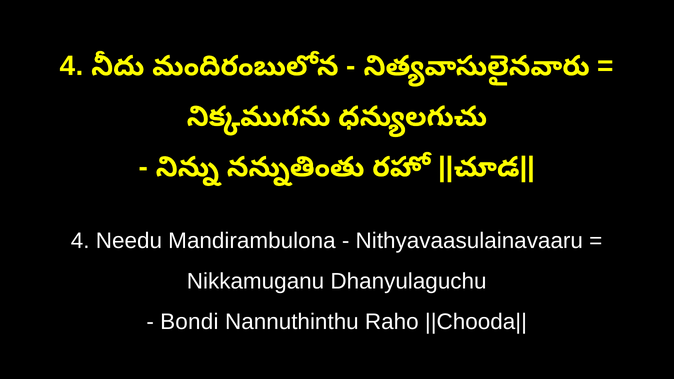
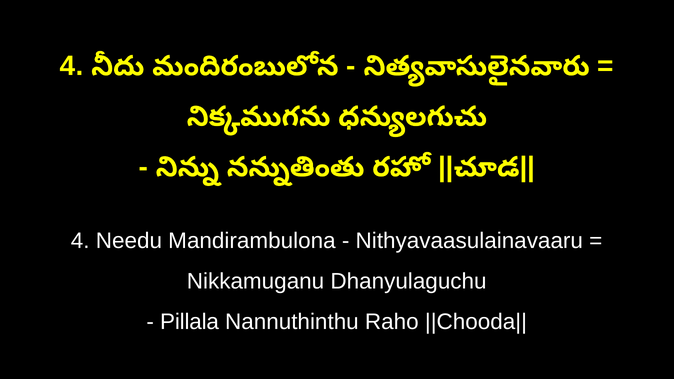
Bondi: Bondi -> Pillala (190, 322)
